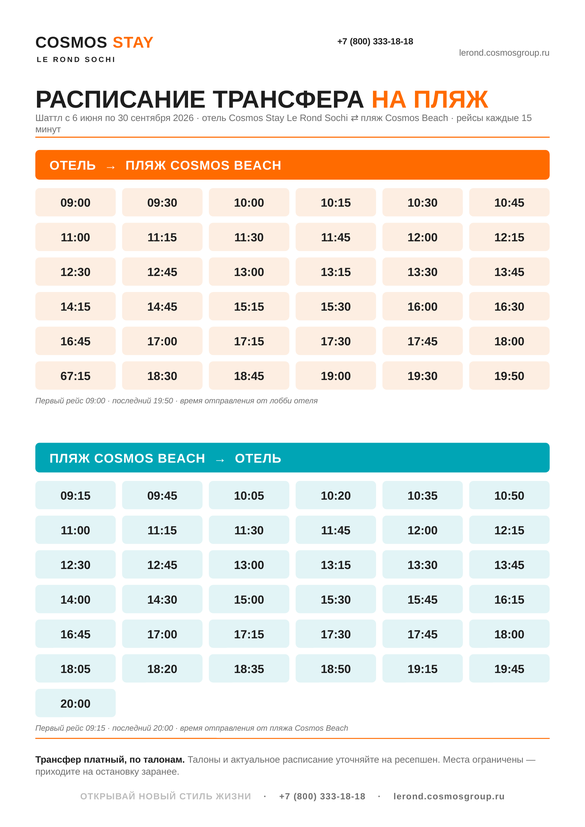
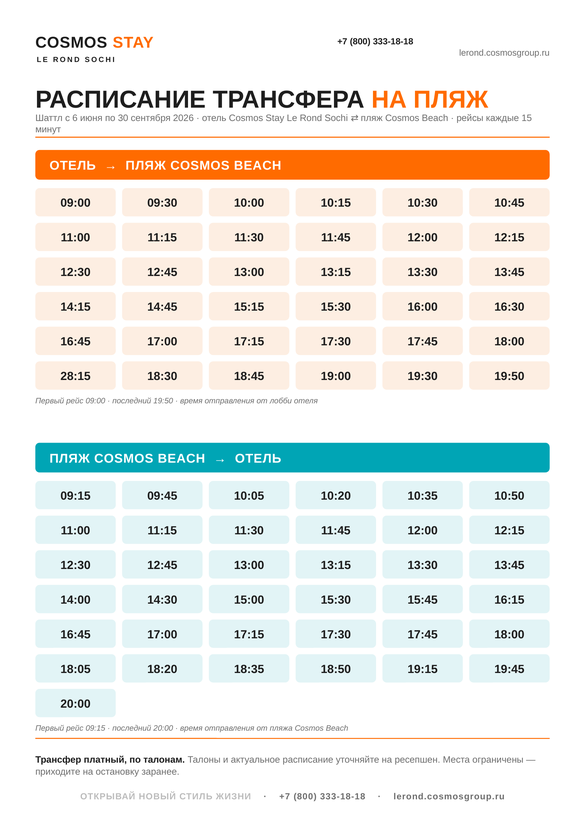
67:15: 67:15 -> 28:15 (76, 377)
